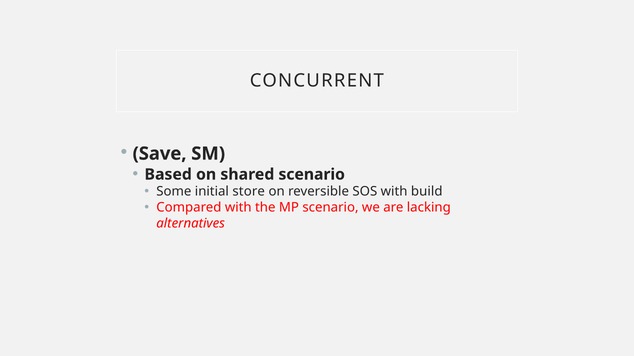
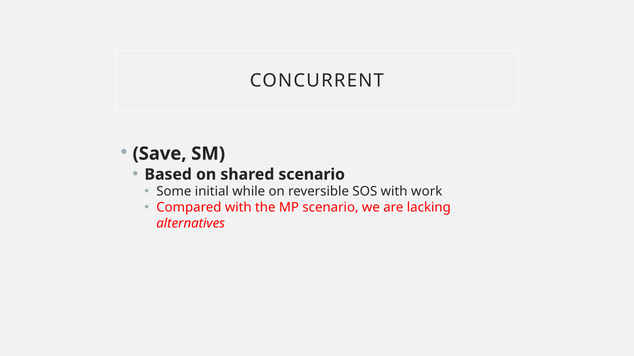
store: store -> while (249, 192)
build: build -> work (427, 192)
